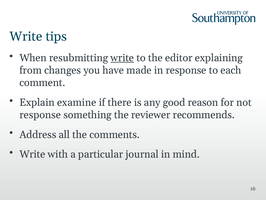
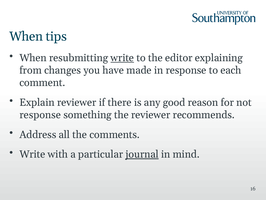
Write: Write -> When (26, 36)
Explain examine: examine -> reviewer (77, 102)
journal underline: none -> present (142, 154)
